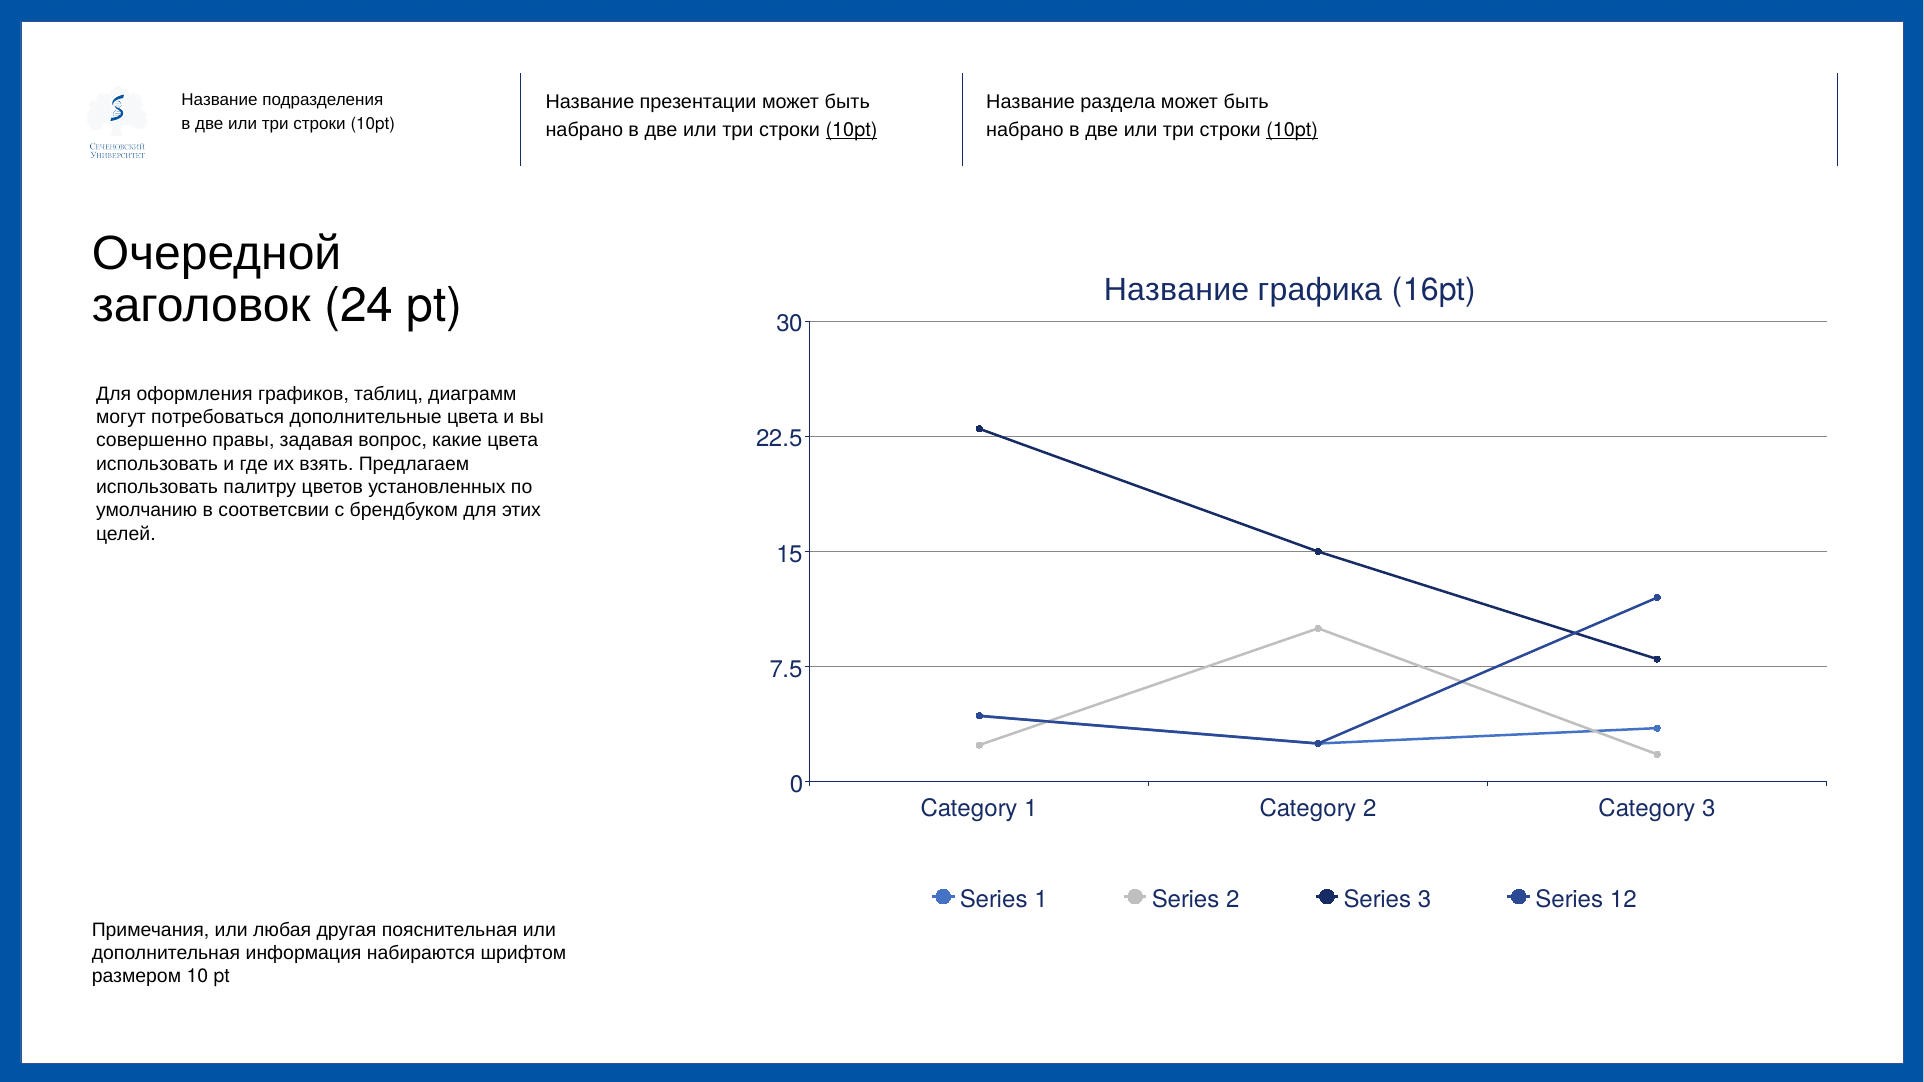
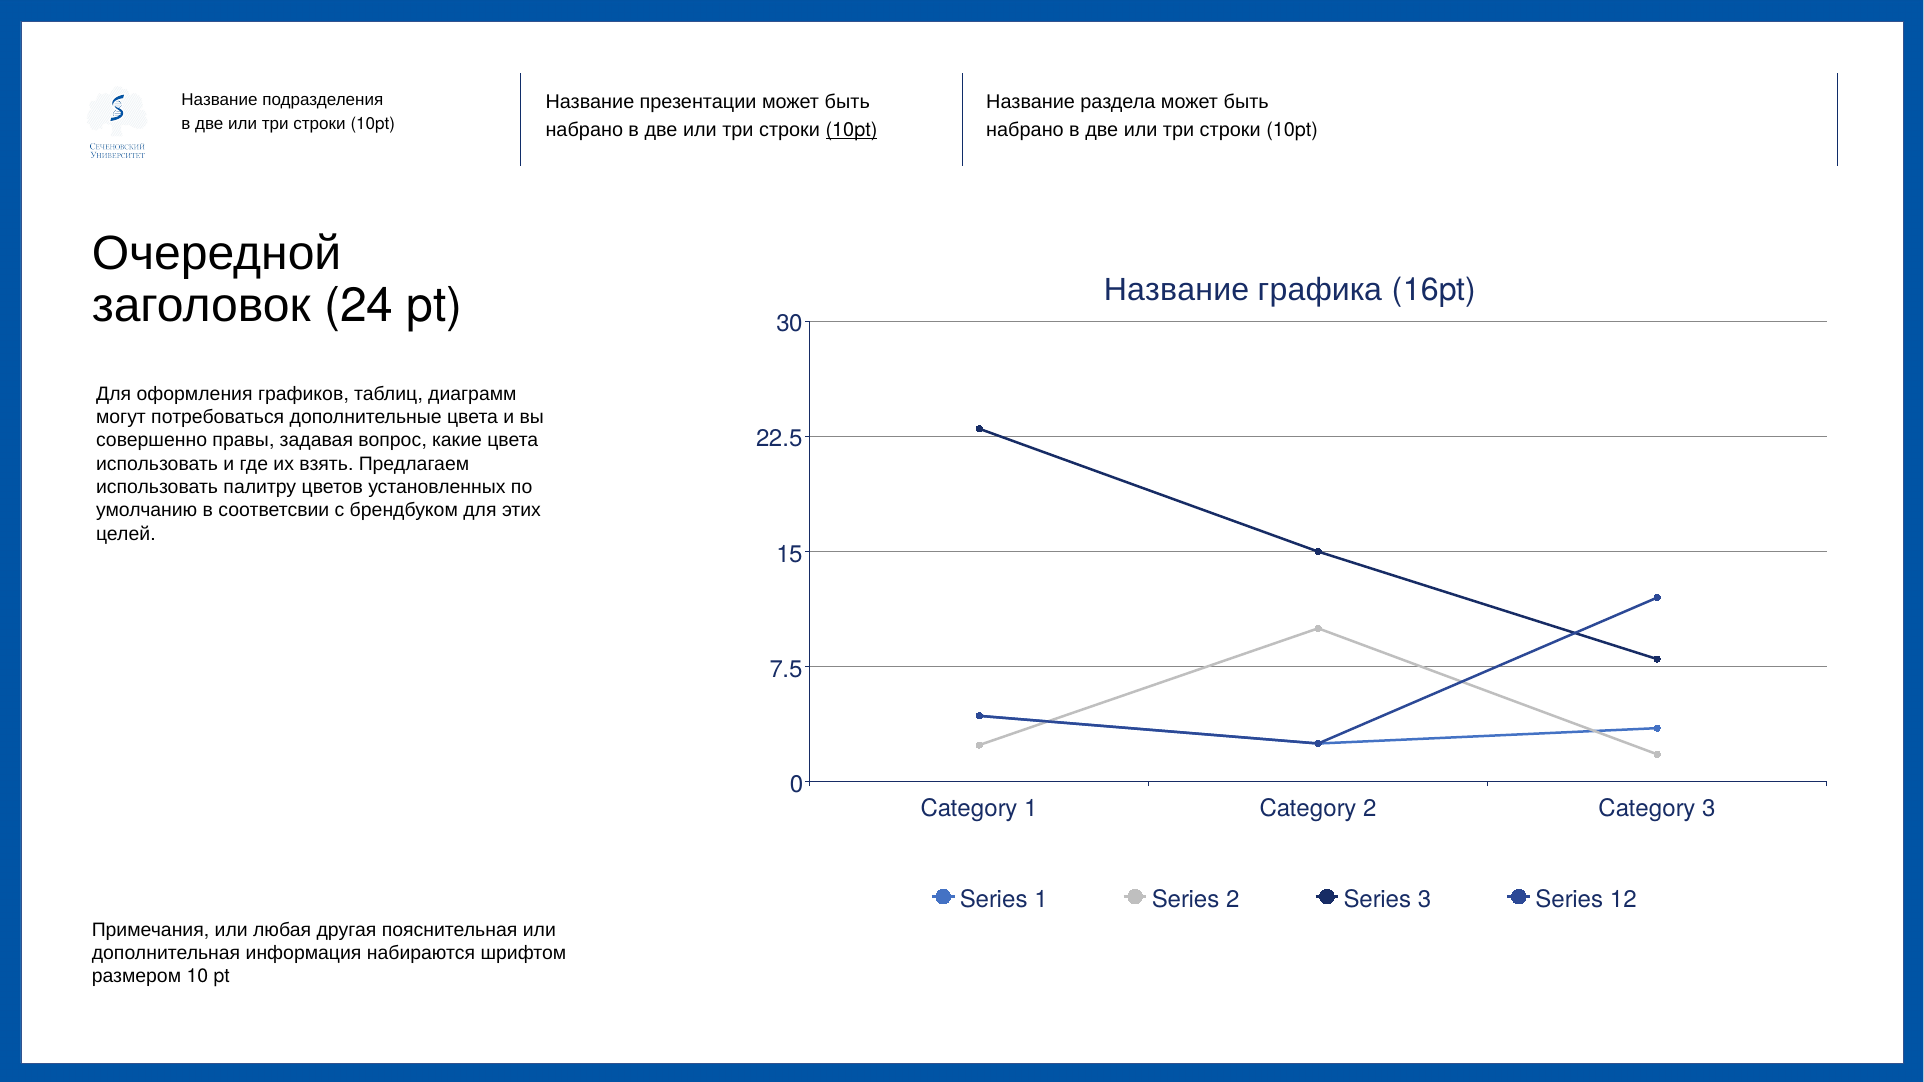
10pt underline: present -> none (1292, 130)
